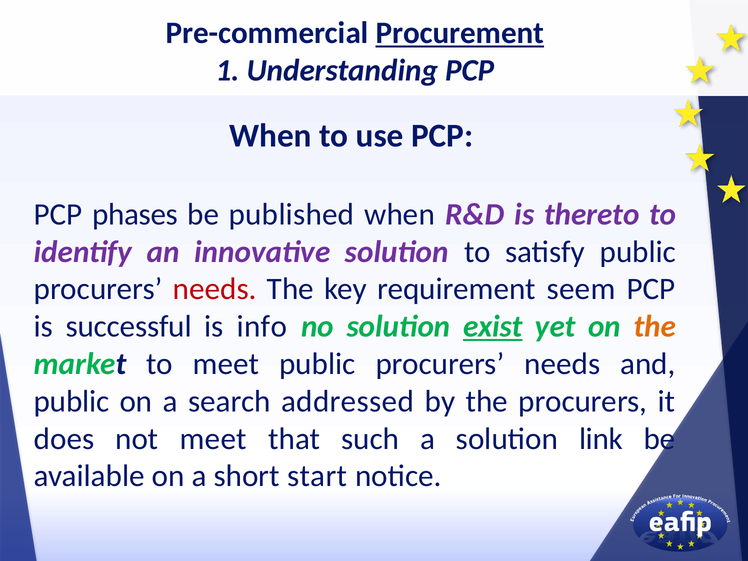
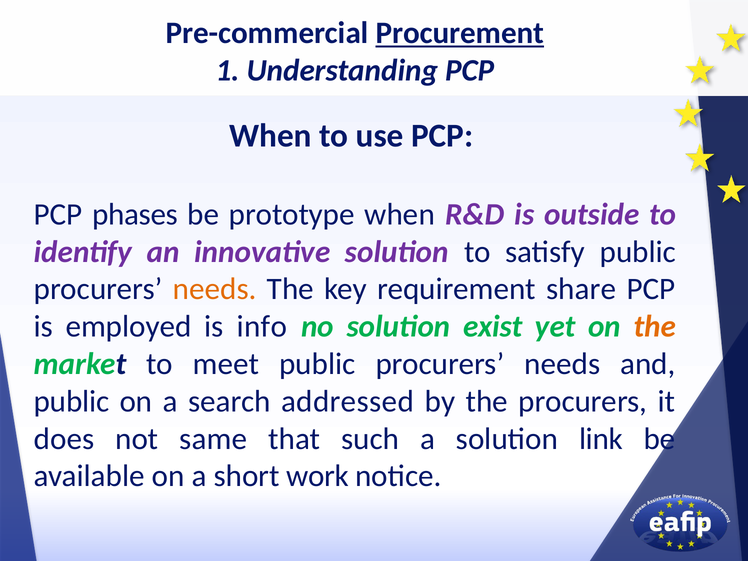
published: published -> prototype (292, 214)
thereto: thereto -> outside (592, 214)
needs colour: red -> orange (215, 289)
seem: seem -> share (581, 289)
successful: successful -> employed (129, 327)
exist underline: present -> none (493, 327)
not meet: meet -> same (213, 439)
start: start -> work (318, 476)
